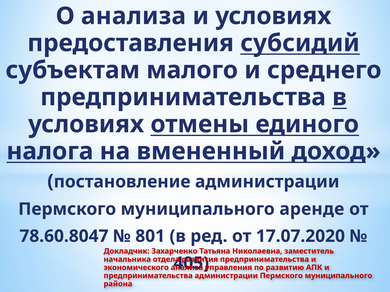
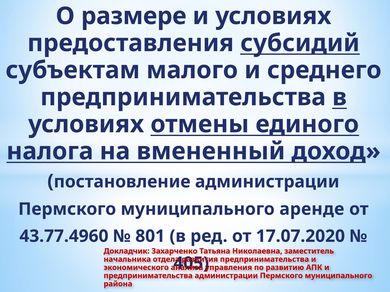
О анализа: анализа -> размере (134, 16)
78.60.8047: 78.60.8047 -> 43.77.4960 (64, 237)
